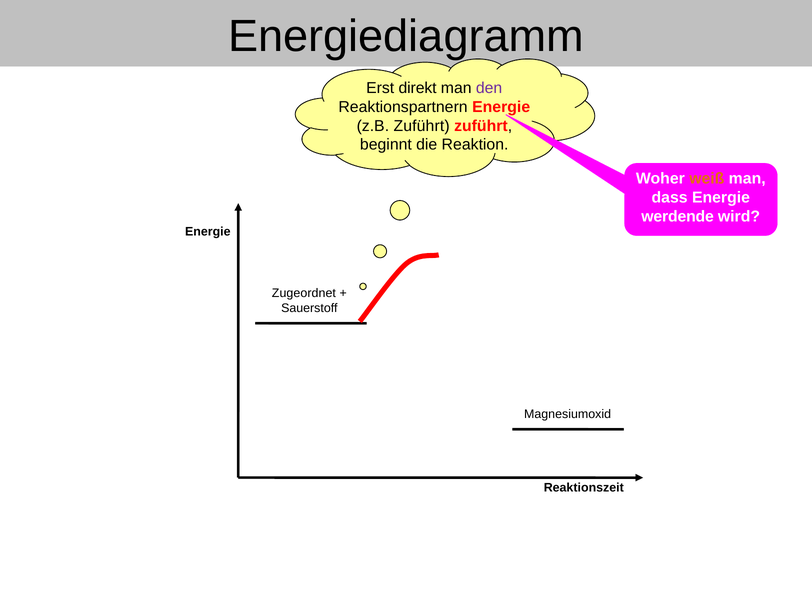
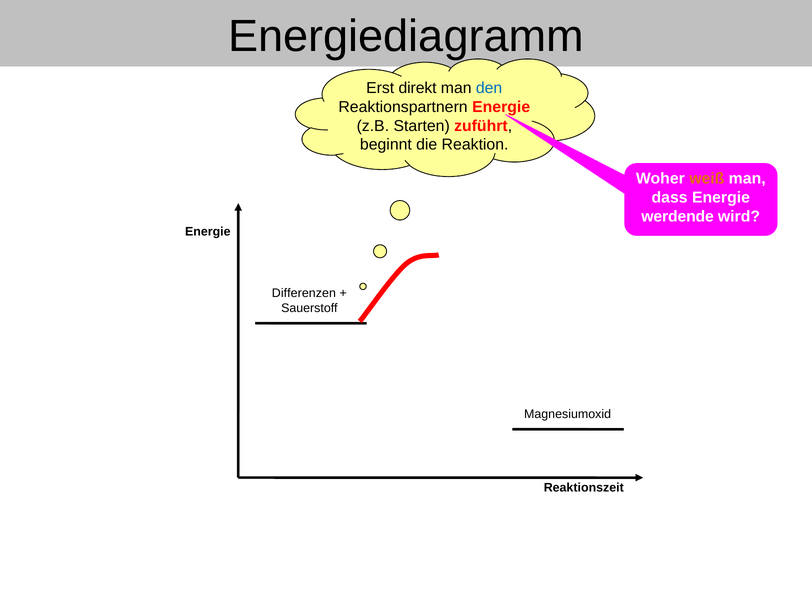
den colour: purple -> blue (489, 88)
z.B Zuführt: Zuführt -> Starten (422, 126)
Zugeordnet: Zugeordnet -> Differenzen (304, 293)
